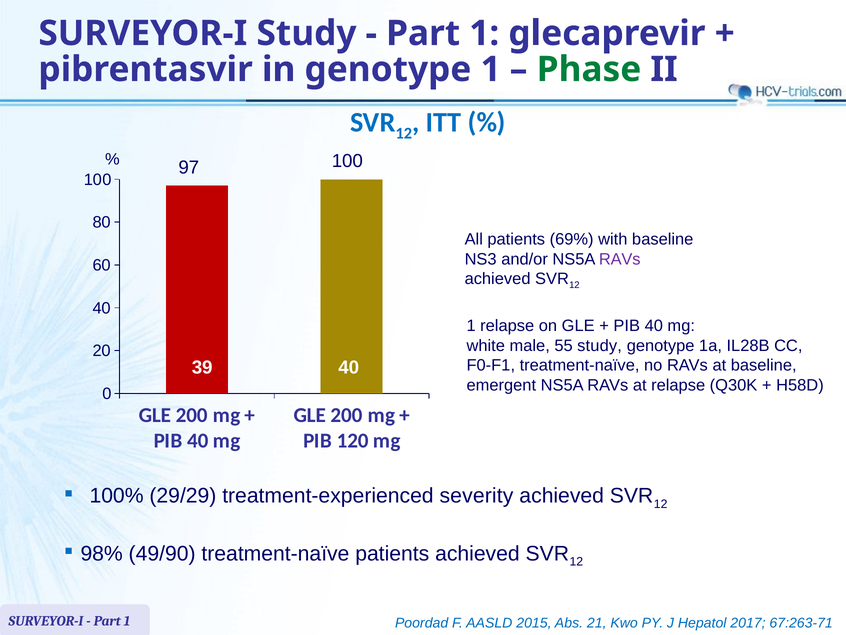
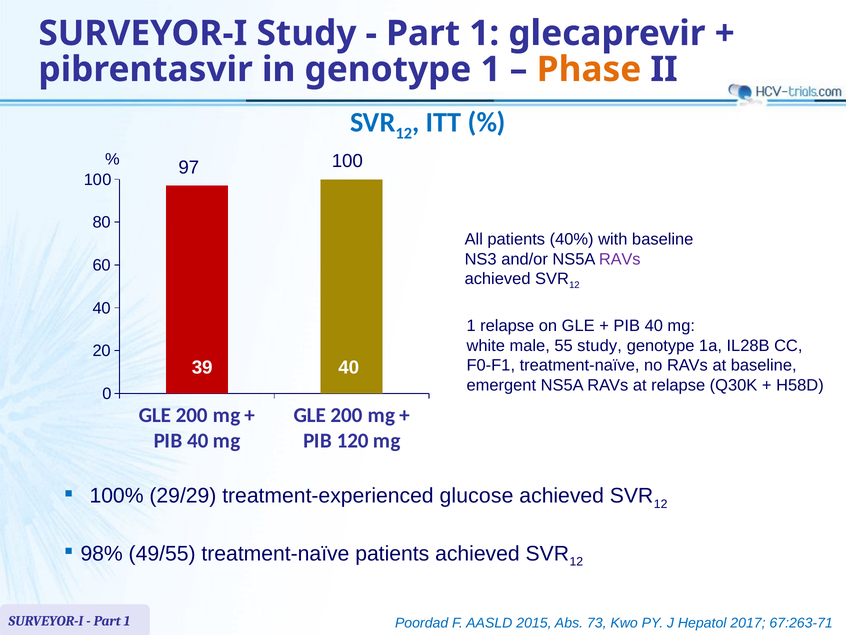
Phase colour: green -> orange (589, 69)
69%: 69% -> 40% (572, 239)
severity: severity -> glucose (476, 495)
49/90: 49/90 -> 49/55 (162, 553)
21: 21 -> 73 (597, 623)
